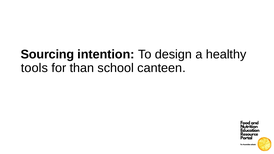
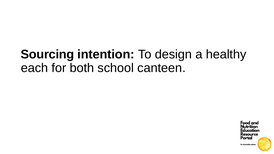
tools: tools -> each (34, 68)
than: than -> both (82, 68)
